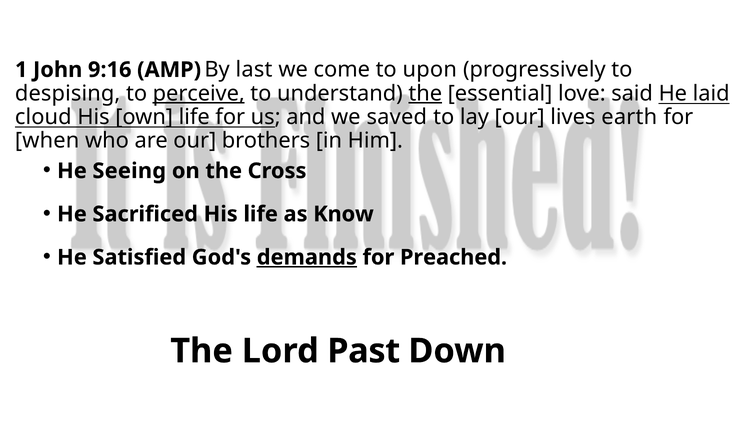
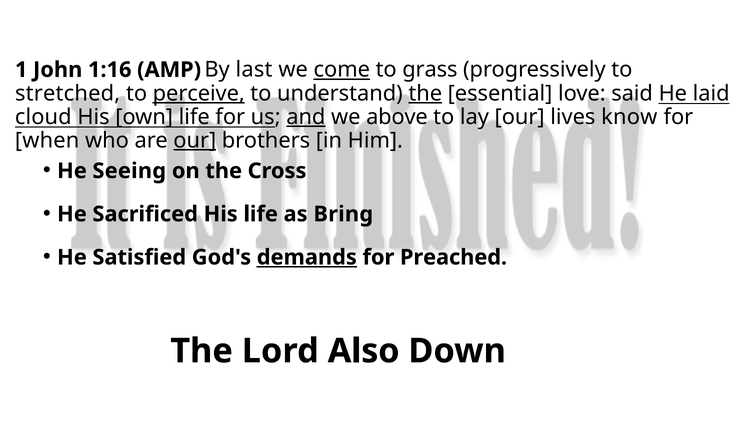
9:16: 9:16 -> 1:16 (110, 70)
come underline: none -> present (342, 70)
upon: upon -> grass (430, 70)
despising: despising -> stretched (68, 93)
and underline: none -> present (306, 117)
saved: saved -> above (397, 117)
earth: earth -> know (629, 117)
our underline: none -> present (195, 141)
Know: Know -> Bring (343, 214)
Past: Past -> Also (364, 351)
